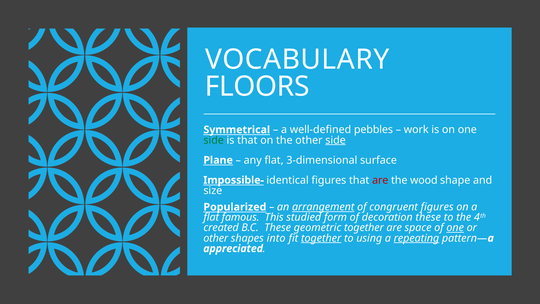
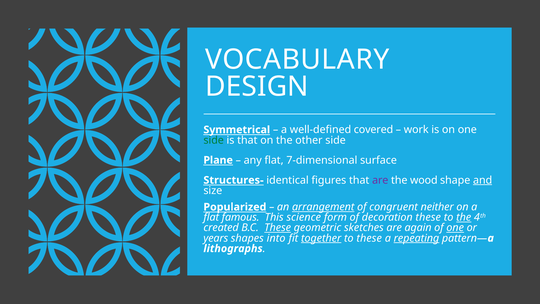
FLOORS: FLOORS -> DESIGN (257, 87)
pebbles: pebbles -> covered (374, 130)
side underline: present -> none (336, 140)
3-dimensional: 3-dimensional -> 7-dimensional (322, 160)
Impossible-: Impossible- -> Structures- (233, 180)
are colour: red -> purple (380, 180)
and underline: none -> present (483, 180)
congruent figures: figures -> neither (437, 207)
studied: studied -> science (304, 217)
the underline: none -> present (464, 217)
These underline: none -> present (278, 228)
geometric together: together -> sketches (364, 228)
space: space -> again (418, 228)
other: other -> years (216, 238)
to using: using -> these (369, 238)
appreciated: appreciated -> lithographs (233, 248)
